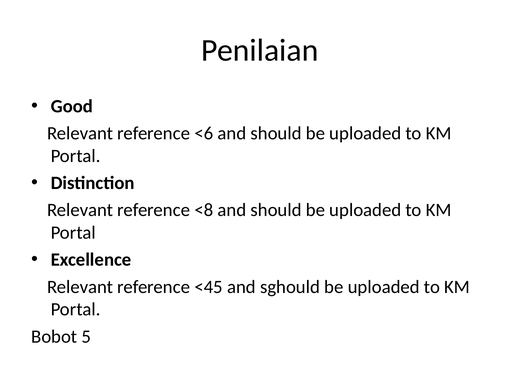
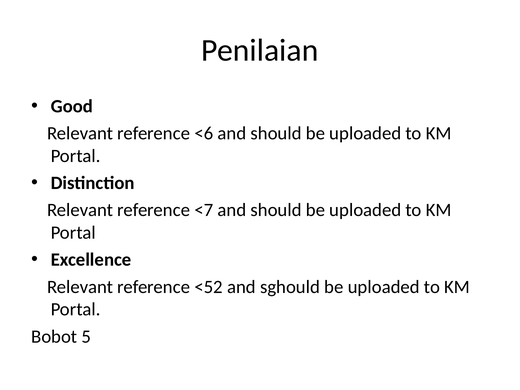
<8: <8 -> <7 (204, 210)
<45: <45 -> <52 (209, 287)
